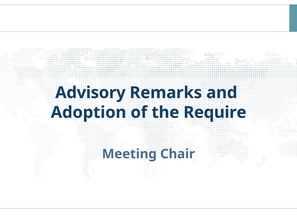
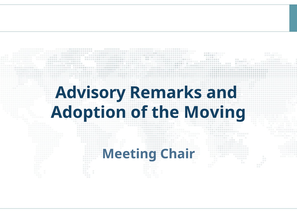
Require: Require -> Moving (215, 113)
